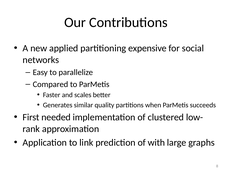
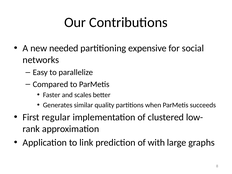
applied: applied -> needed (64, 48)
needed: needed -> regular (56, 117)
